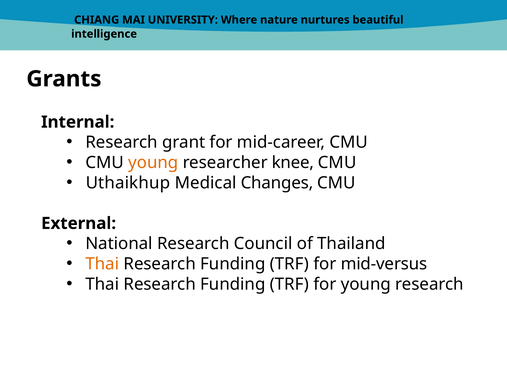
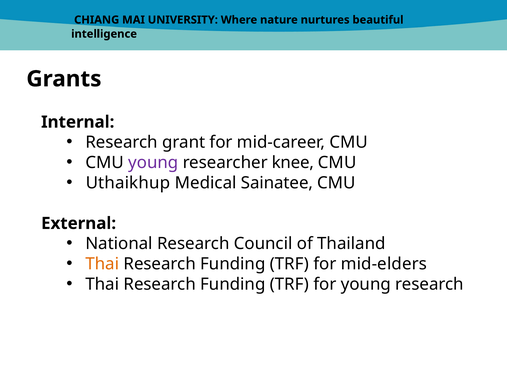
young colour: orange -> purple (153, 163)
Changes: Changes -> Sainatee (277, 183)
mid-versus: mid-versus -> mid-elders (384, 264)
